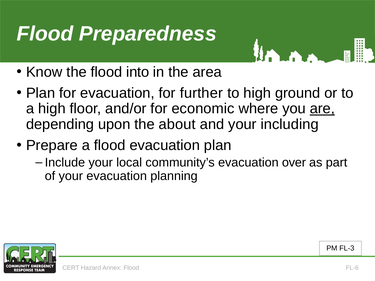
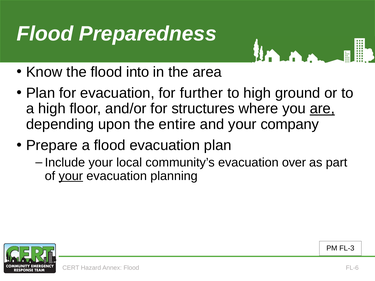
economic: economic -> structures (203, 109)
about: about -> entire (177, 125)
including: including -> company (290, 125)
your underline: none -> present (71, 176)
